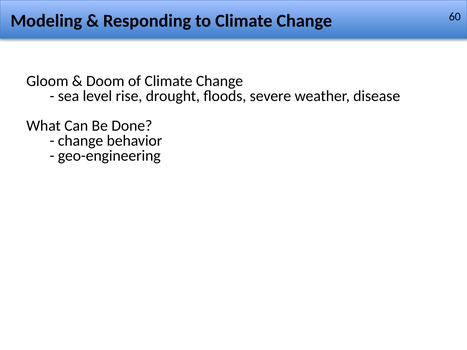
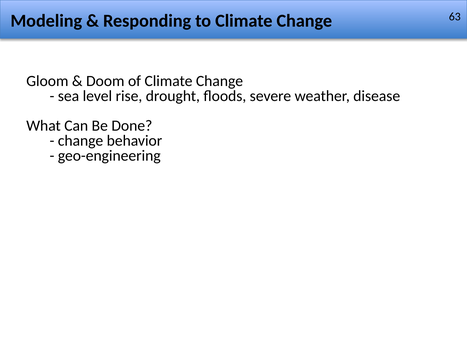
60: 60 -> 63 (455, 17)
